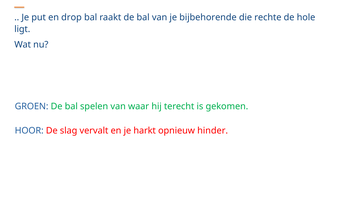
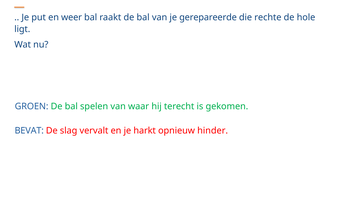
drop: drop -> weer (72, 17)
bijbehorende: bijbehorende -> gerepareerde (208, 17)
HOOR: HOOR -> BEVAT (29, 130)
